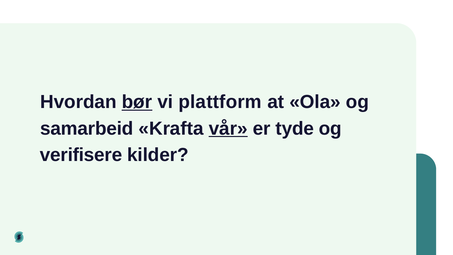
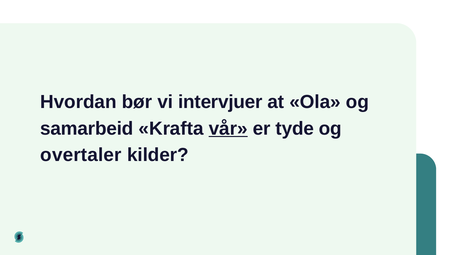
bør underline: present -> none (137, 102)
plattform: plattform -> intervjuer (220, 102)
verifisere: verifisere -> overtaler (81, 155)
